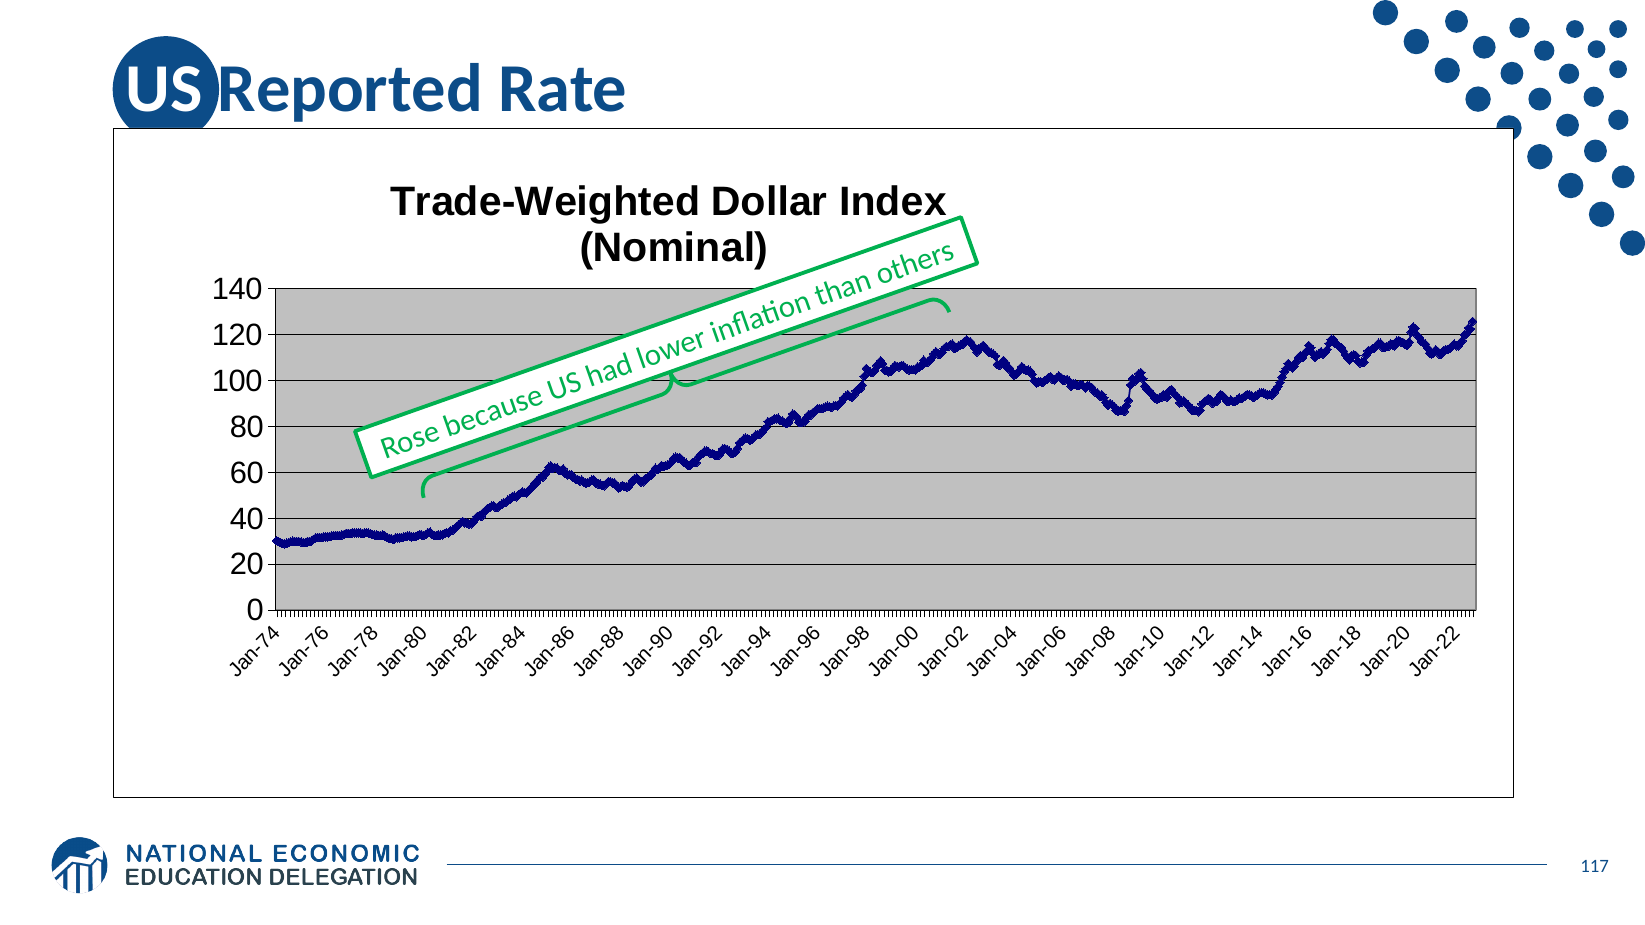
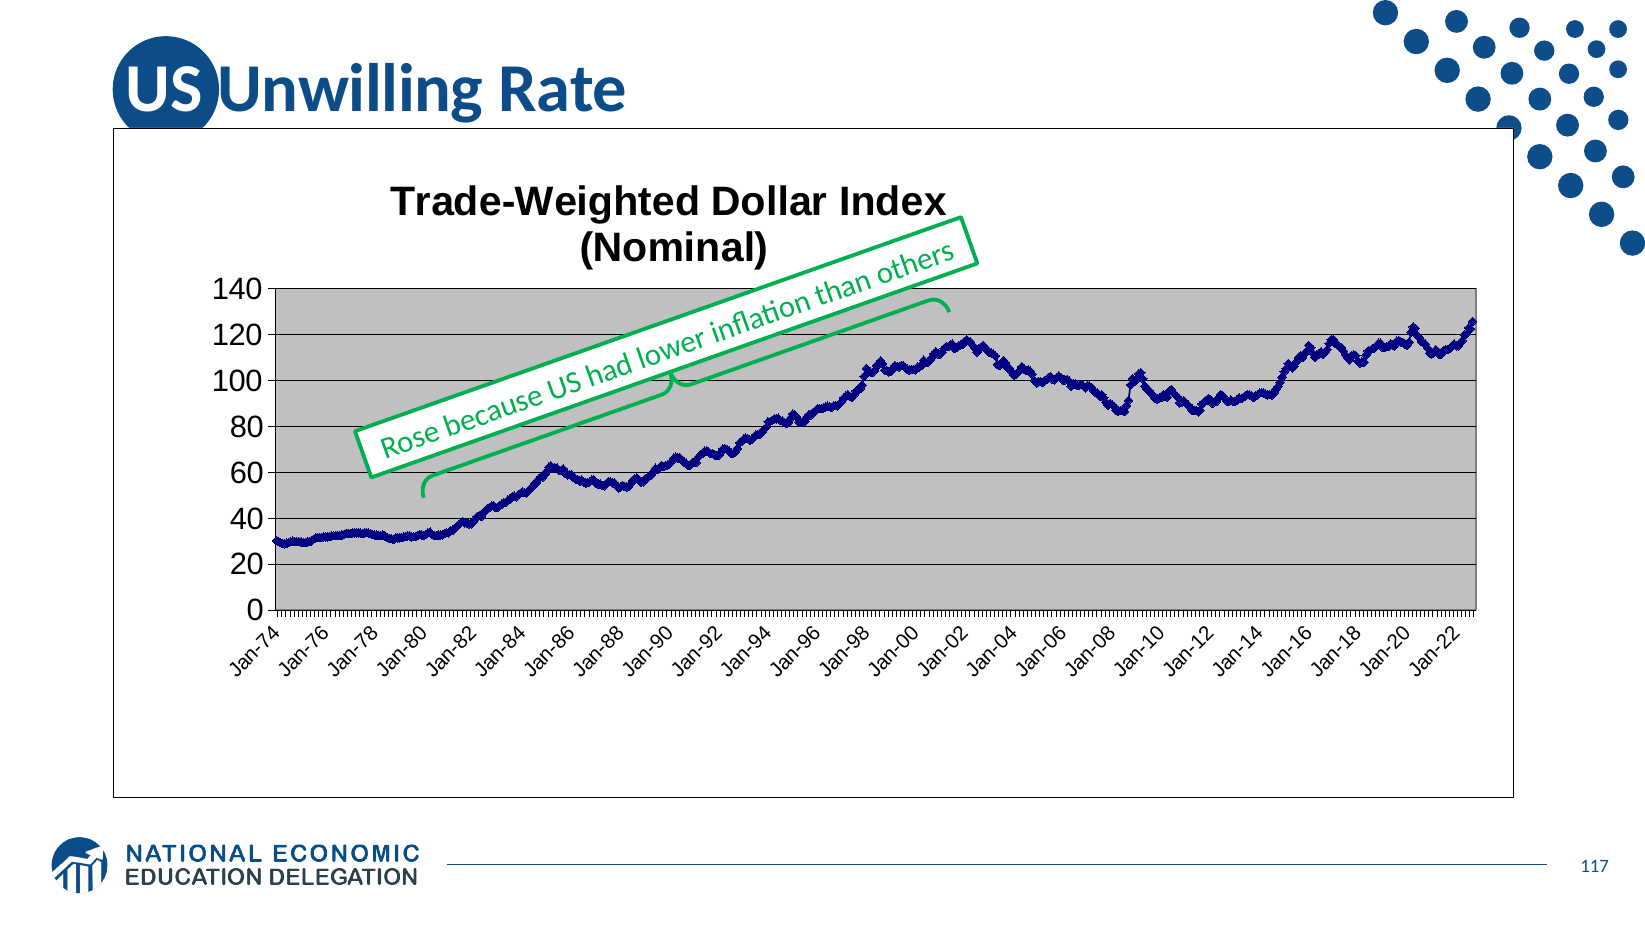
Reported: Reported -> Unwilling (351, 89)
